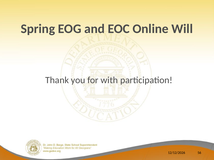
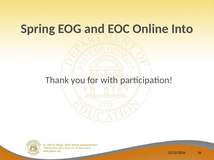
Will: Will -> Into (182, 29)
